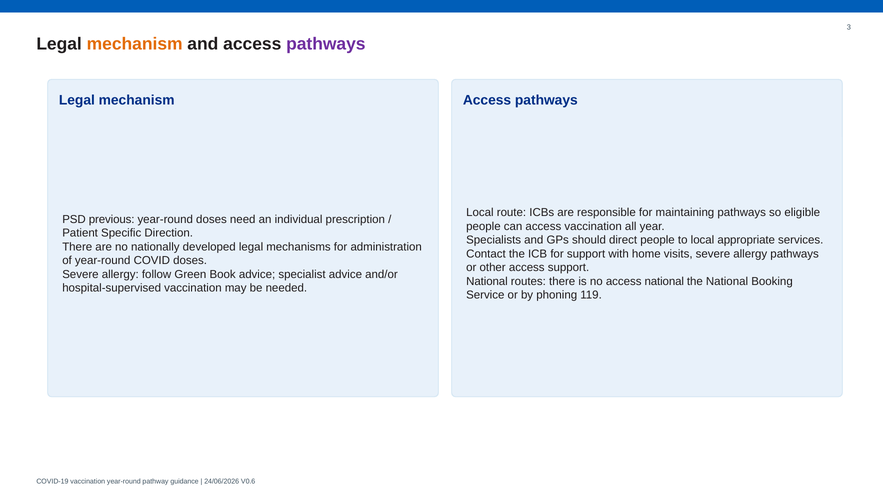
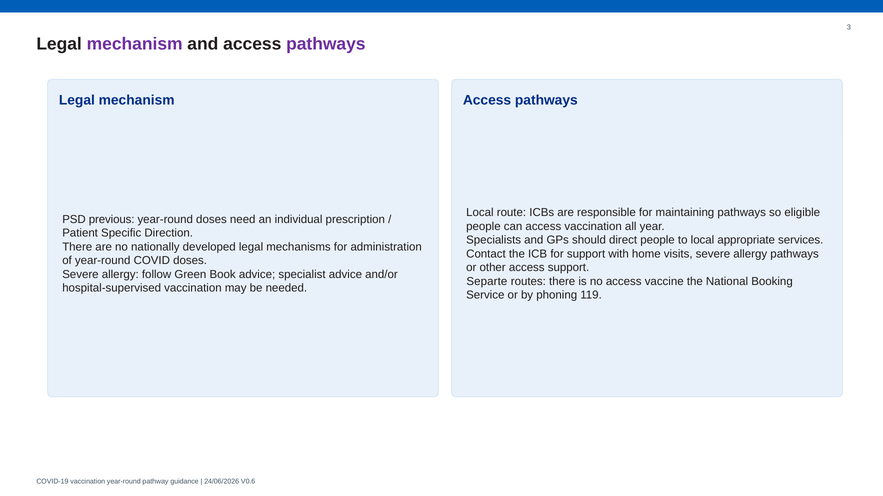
mechanism colour: orange -> purple (135, 44)
National: National -> Separte (487, 282)
access national: national -> vaccine (664, 282)
